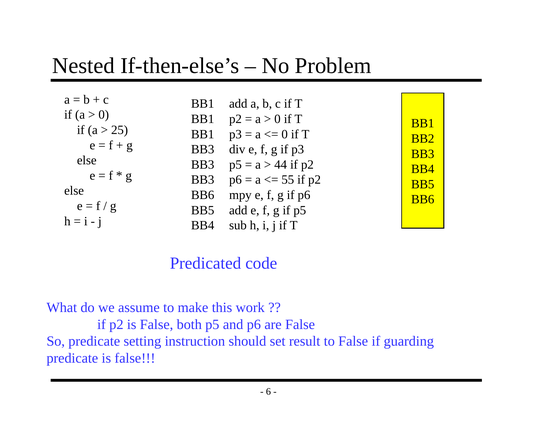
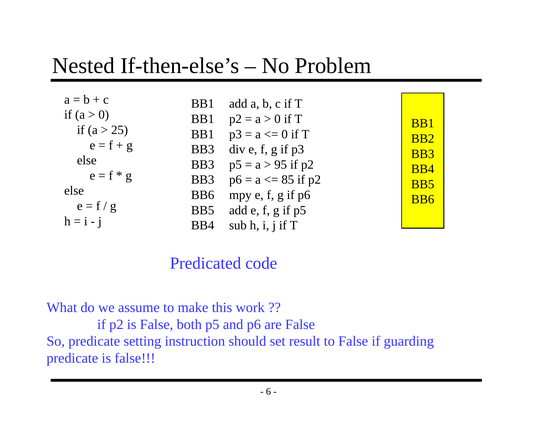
44: 44 -> 95 (281, 165)
55: 55 -> 85 (288, 180)
